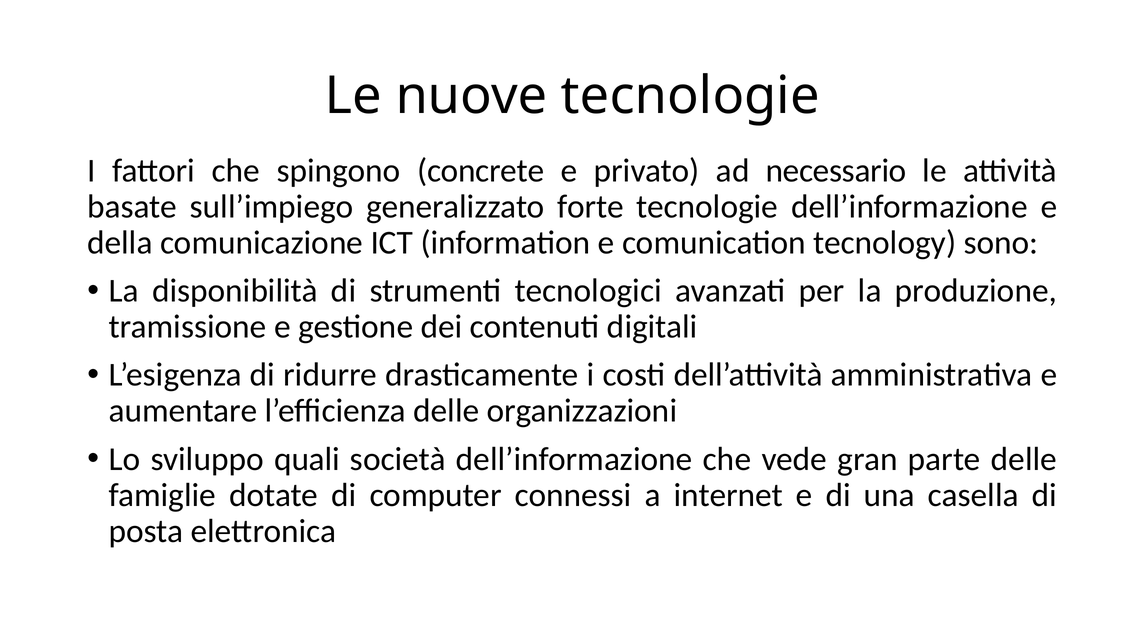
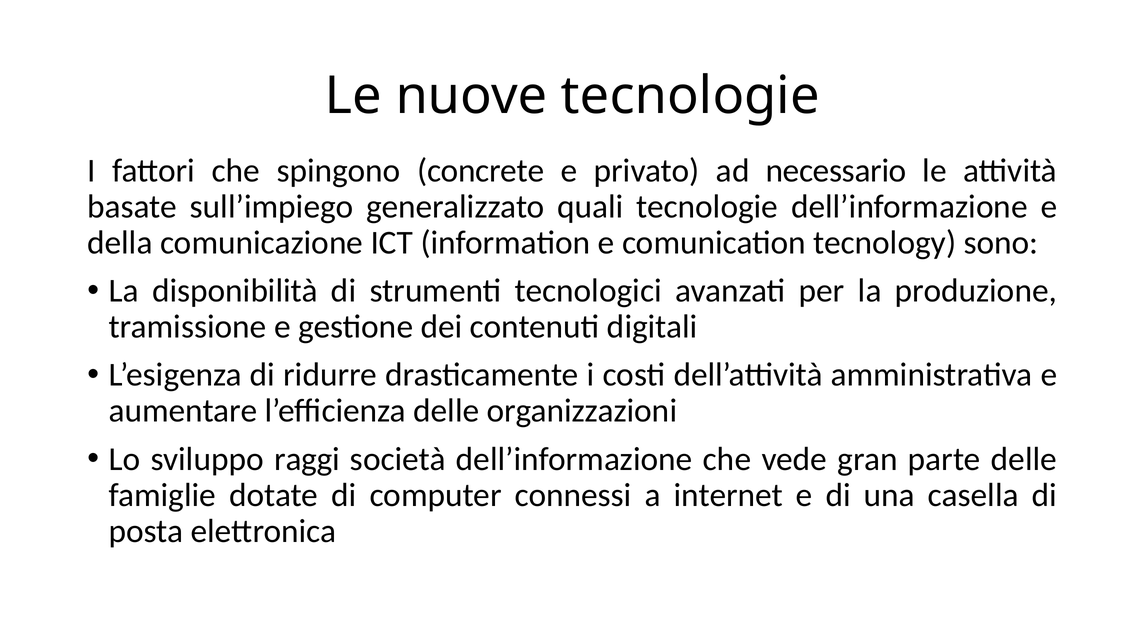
forte: forte -> quali (590, 207)
quali: quali -> raggi (307, 459)
